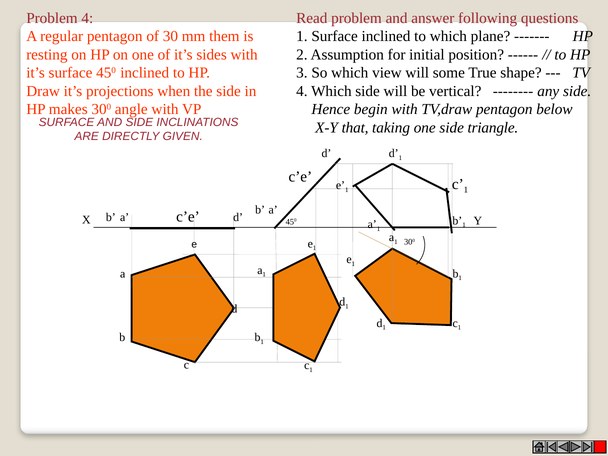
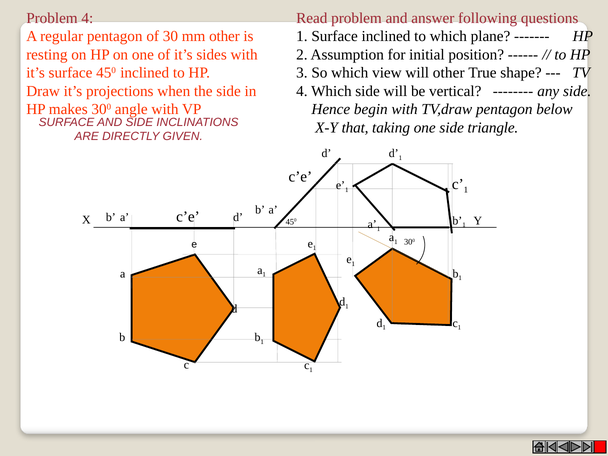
mm them: them -> other (224, 36)
will some: some -> other (449, 73)
